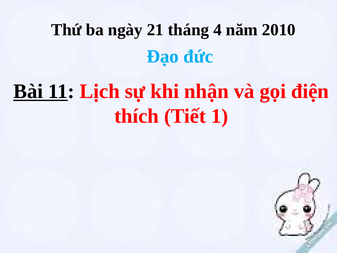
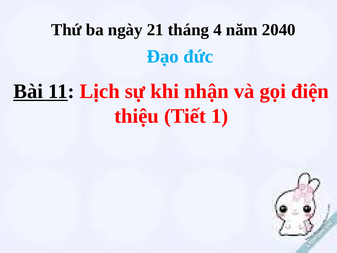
2010: 2010 -> 2040 (279, 30)
thích: thích -> thiệu (137, 116)
